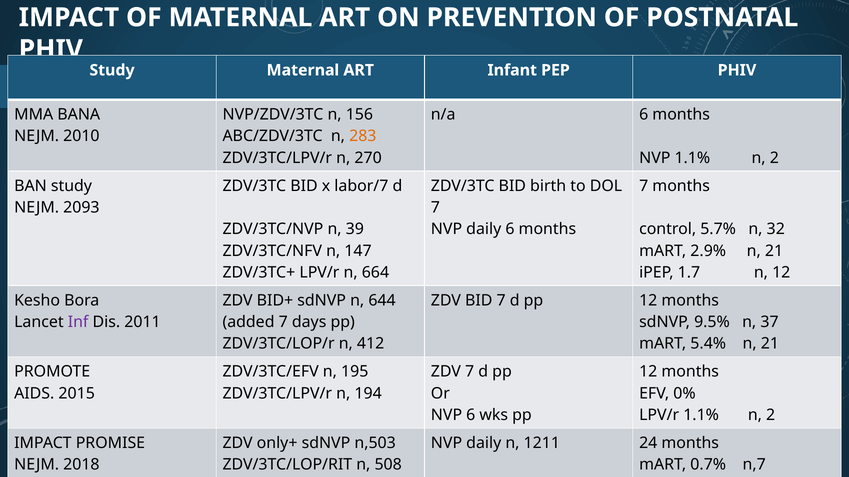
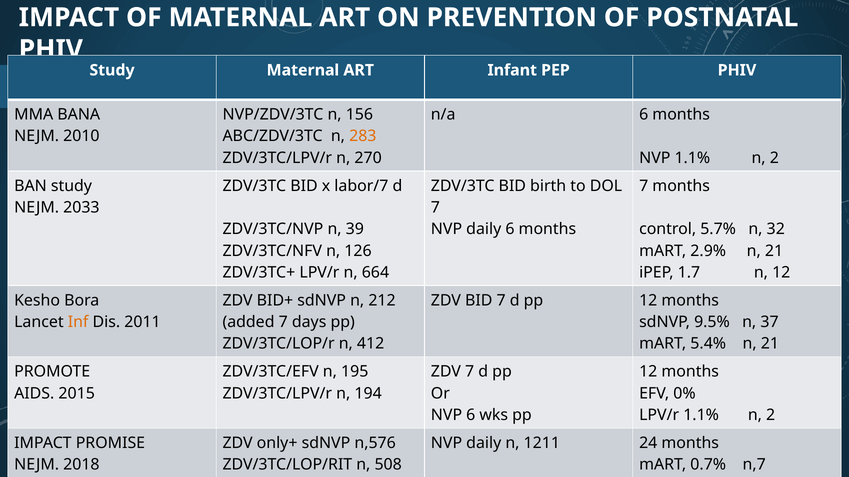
2093: 2093 -> 2033 (81, 208)
147: 147 -> 126 (358, 251)
644: 644 -> 212 (382, 301)
Inf colour: purple -> orange (78, 322)
n,503: n,503 -> n,576 (375, 444)
